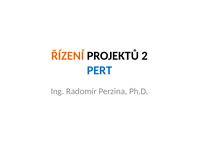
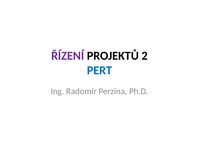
ŘÍZENÍ colour: orange -> purple (68, 56)
